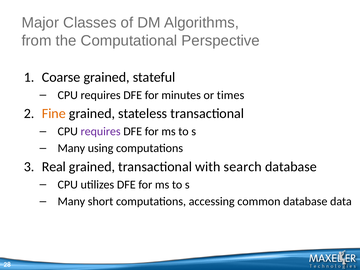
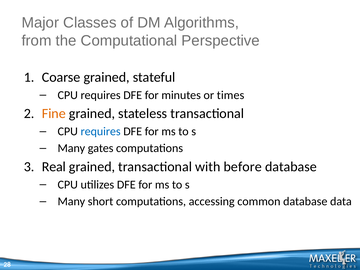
requires colour: purple -> blue (101, 131)
using: using -> gates (101, 148)
search: search -> before (243, 167)
